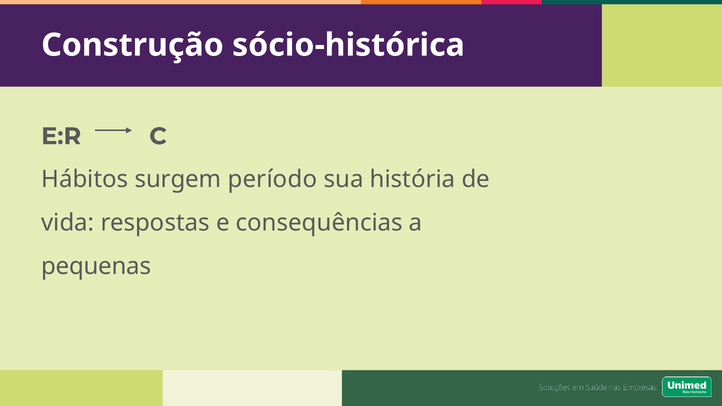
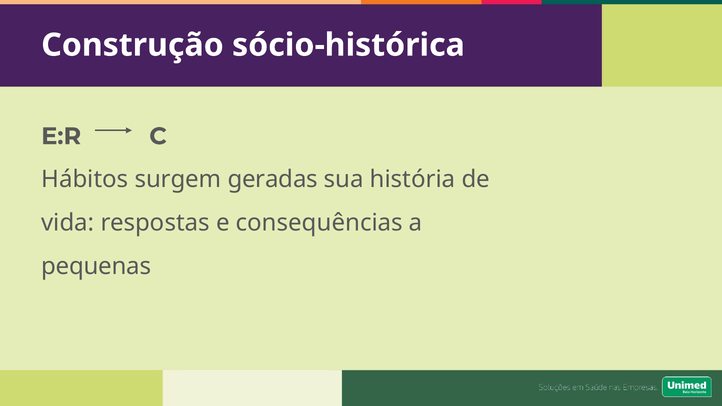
período: período -> geradas (273, 180)
